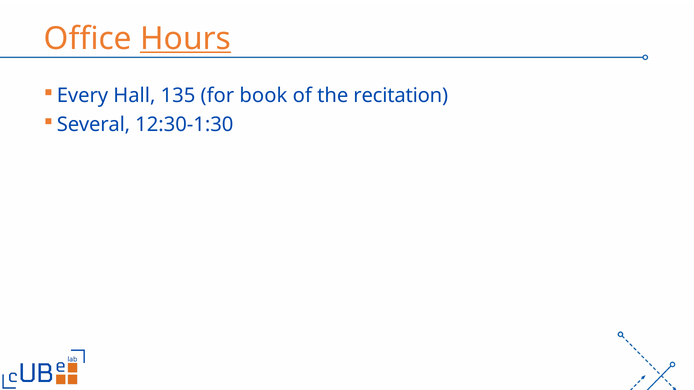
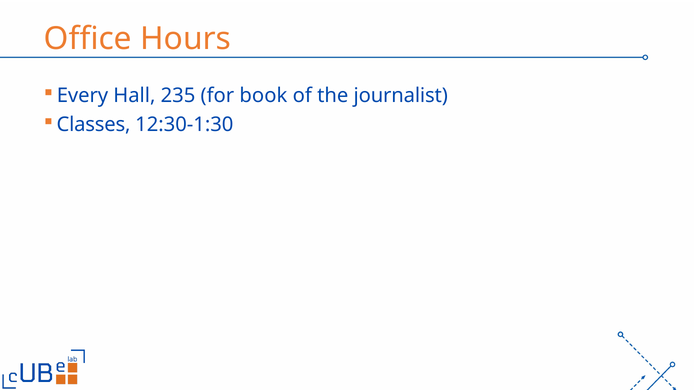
Hours underline: present -> none (186, 39)
135: 135 -> 235 (178, 96)
recitation: recitation -> journalist (401, 96)
Several: Several -> Classes (93, 125)
